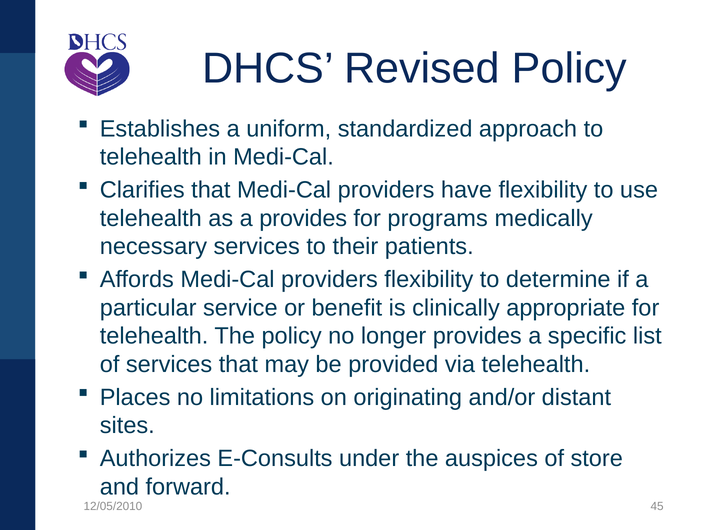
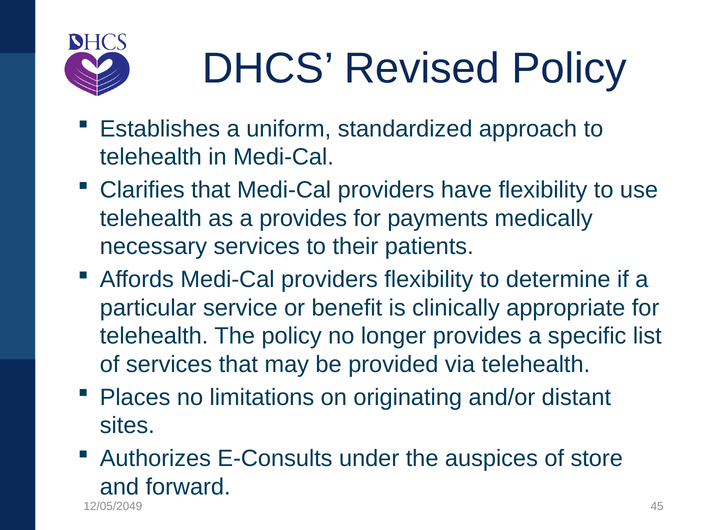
programs: programs -> payments (438, 218)
12/05/2010: 12/05/2010 -> 12/05/2049 (113, 506)
